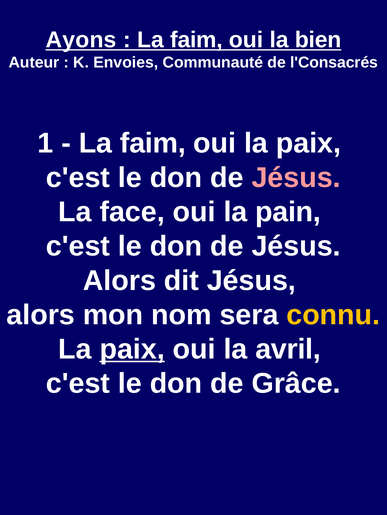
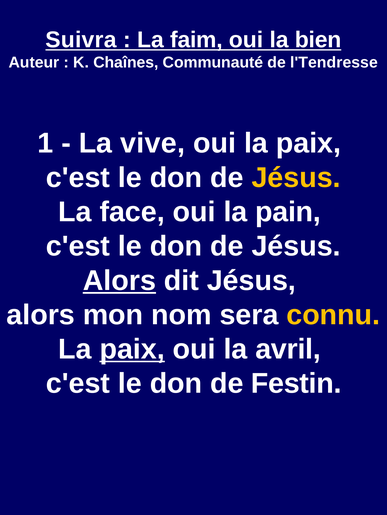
Ayons: Ayons -> Suivra (81, 40)
Envoies: Envoies -> Chaînes (126, 63)
l'Consacrés: l'Consacrés -> l'Tendresse (334, 63)
faim: faim -> vive (153, 144)
Jésus colour: pink -> yellow (296, 178)
Alors underline: none -> present (119, 281)
Grâce: Grâce -> Festin (296, 384)
